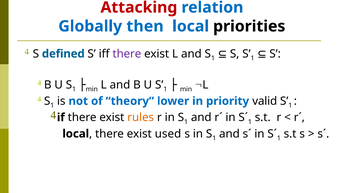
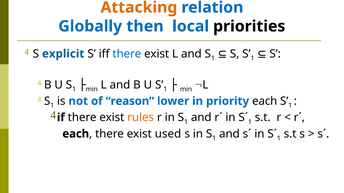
Attacking colour: red -> orange (139, 7)
defined: defined -> explicit (63, 54)
there colour: purple -> blue (127, 54)
theory: theory -> reason (130, 101)
priority valid: valid -> each (265, 101)
local: local -> each (76, 134)
